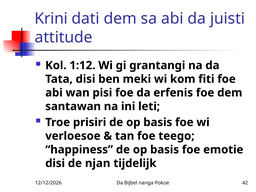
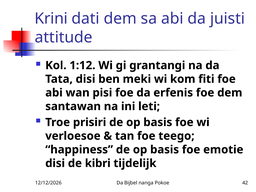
njan: njan -> kibri (98, 163)
